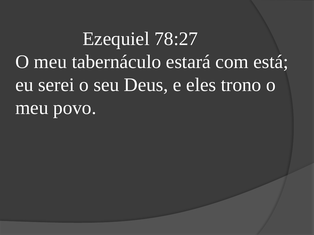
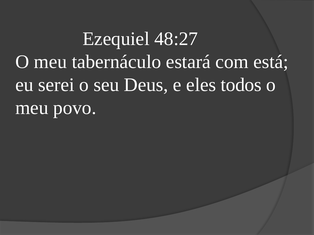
78:27: 78:27 -> 48:27 (176, 39)
trono: trono -> todos (241, 85)
